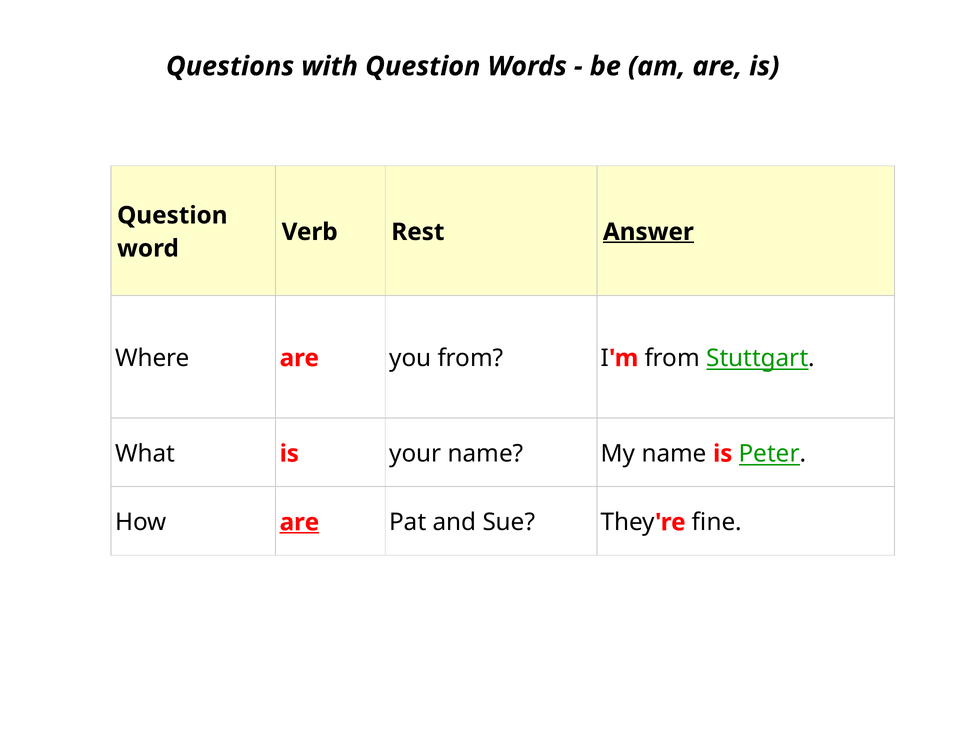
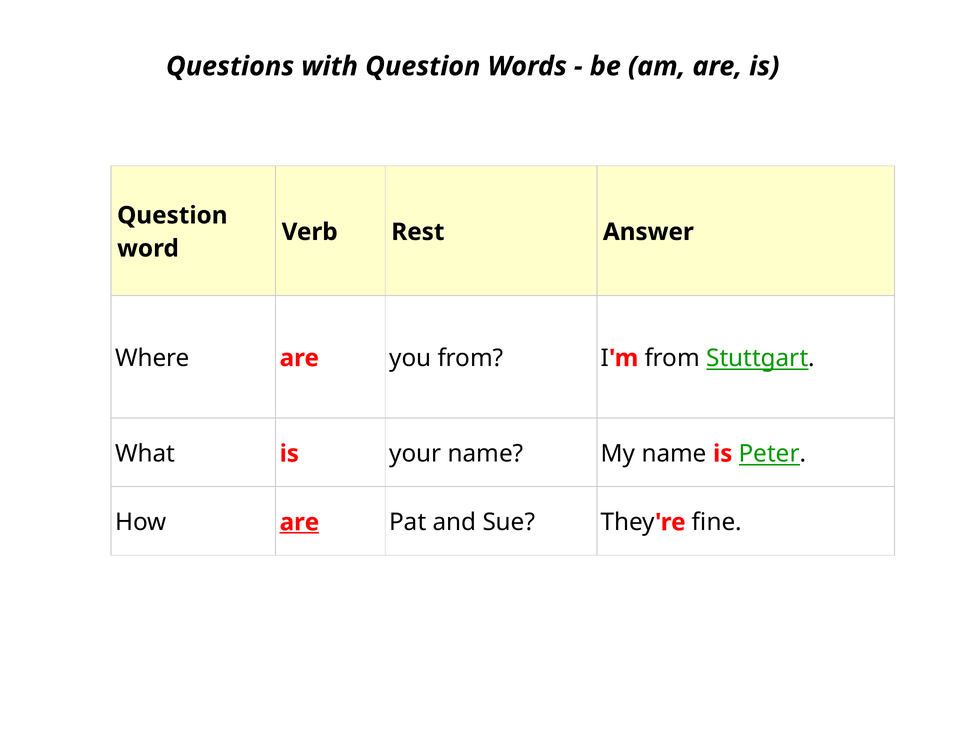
Answer underline: present -> none (648, 232)
